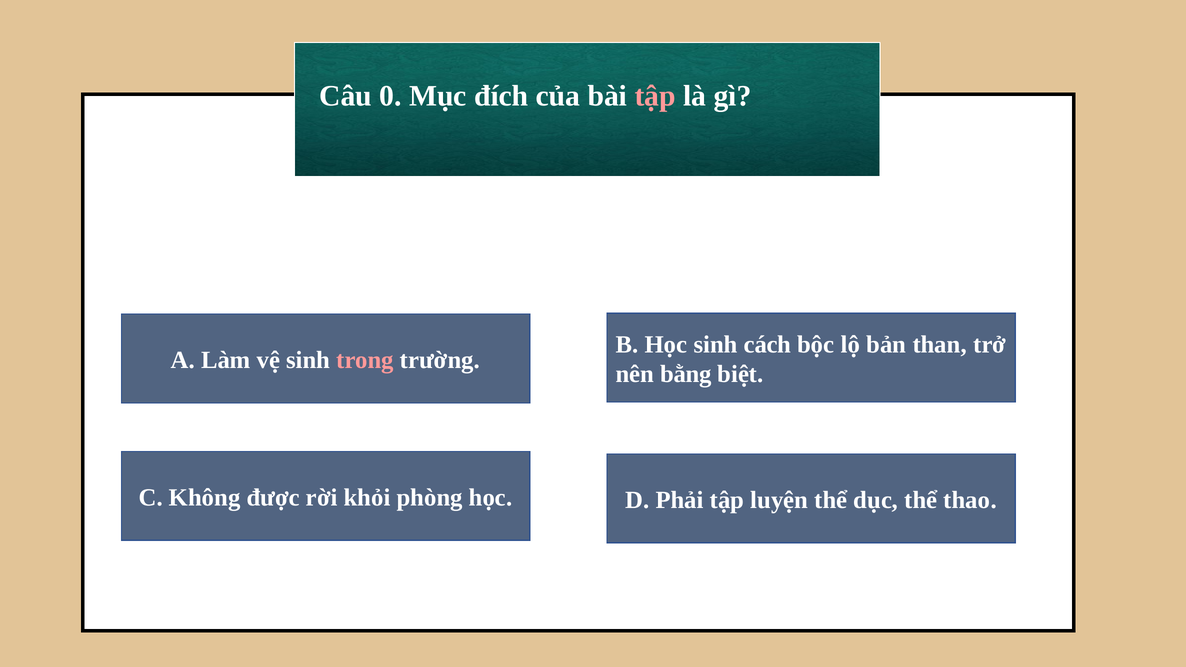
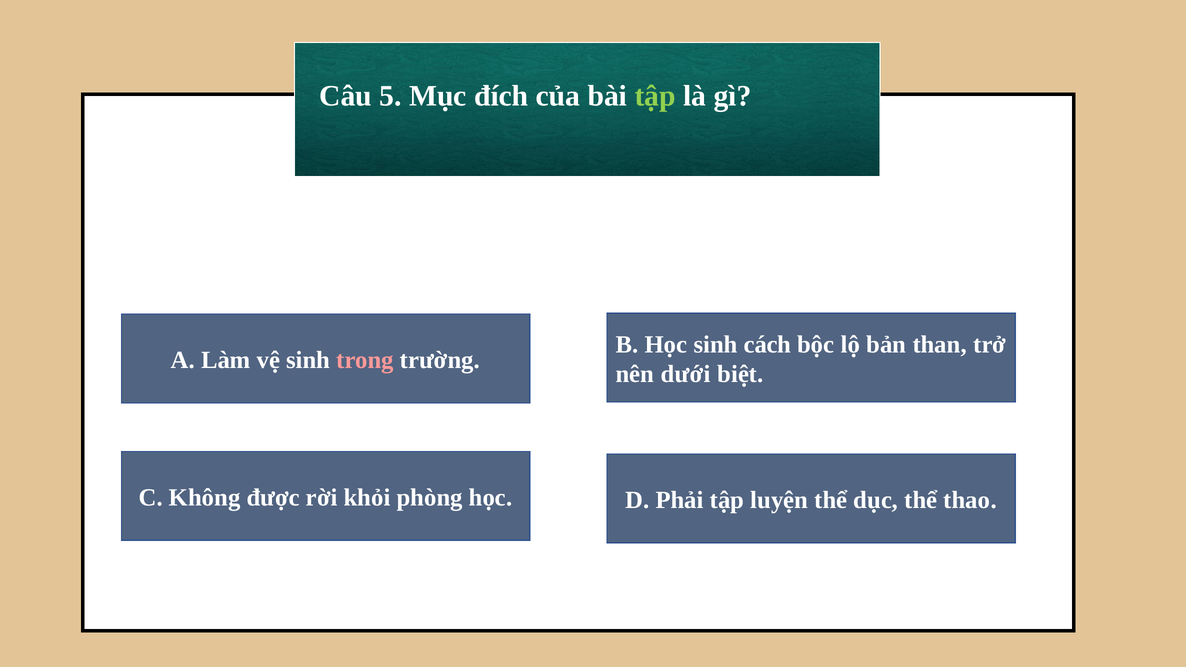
0: 0 -> 5 (390, 96)
tập colour: pink -> light green (655, 96)
bằng: bằng -> dưới (686, 374)
